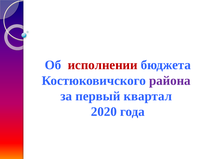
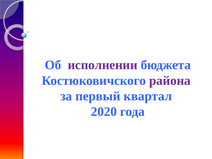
исполнении colour: red -> purple (103, 65)
